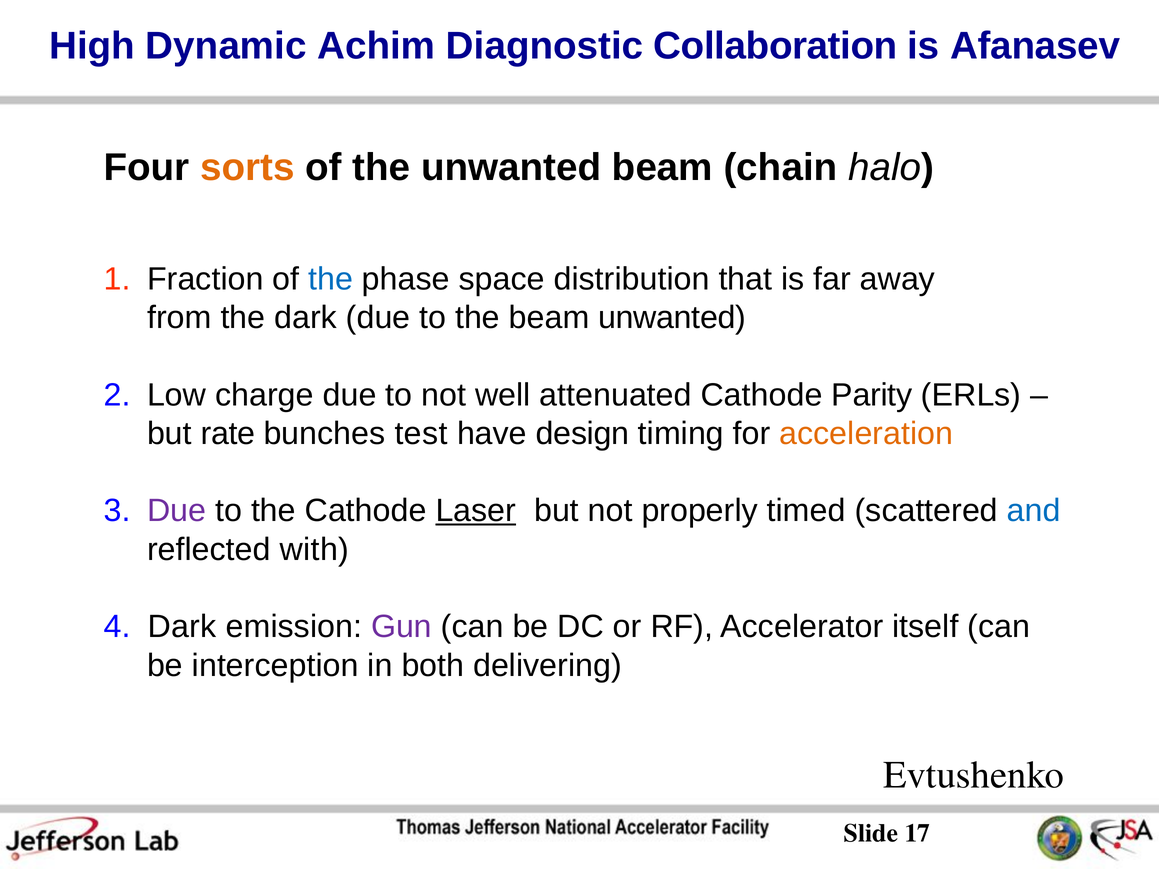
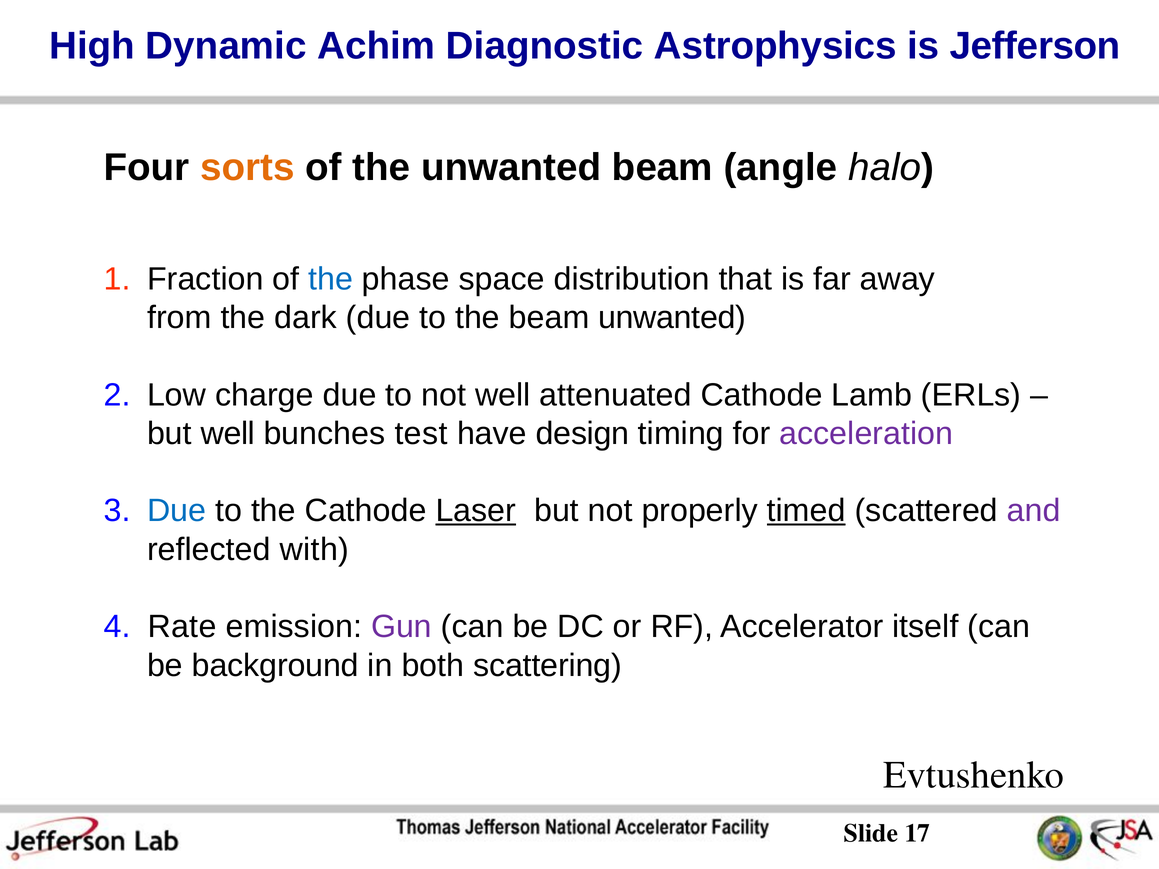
Collaboration: Collaboration -> Astrophysics (775, 46)
Afanasev: Afanasev -> Jefferson (1035, 46)
chain: chain -> angle (780, 168)
Parity: Parity -> Lamb (872, 395)
but rate: rate -> well (228, 434)
acceleration colour: orange -> purple (866, 434)
Due colour: purple -> blue (177, 511)
timed underline: none -> present (806, 511)
and colour: blue -> purple (1034, 511)
Dark: Dark -> Rate (182, 627)
interception: interception -> background (275, 666)
delivering: delivering -> scattering (548, 666)
